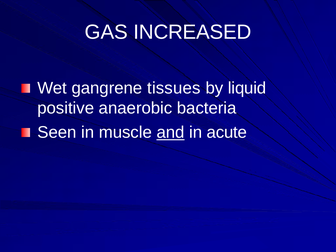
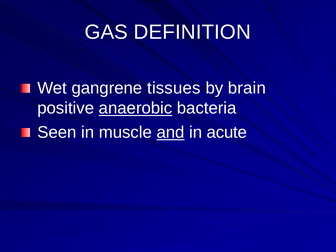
INCREASED: INCREASED -> DEFINITION (192, 32)
liquid: liquid -> brain (247, 88)
anaerobic underline: none -> present (136, 108)
